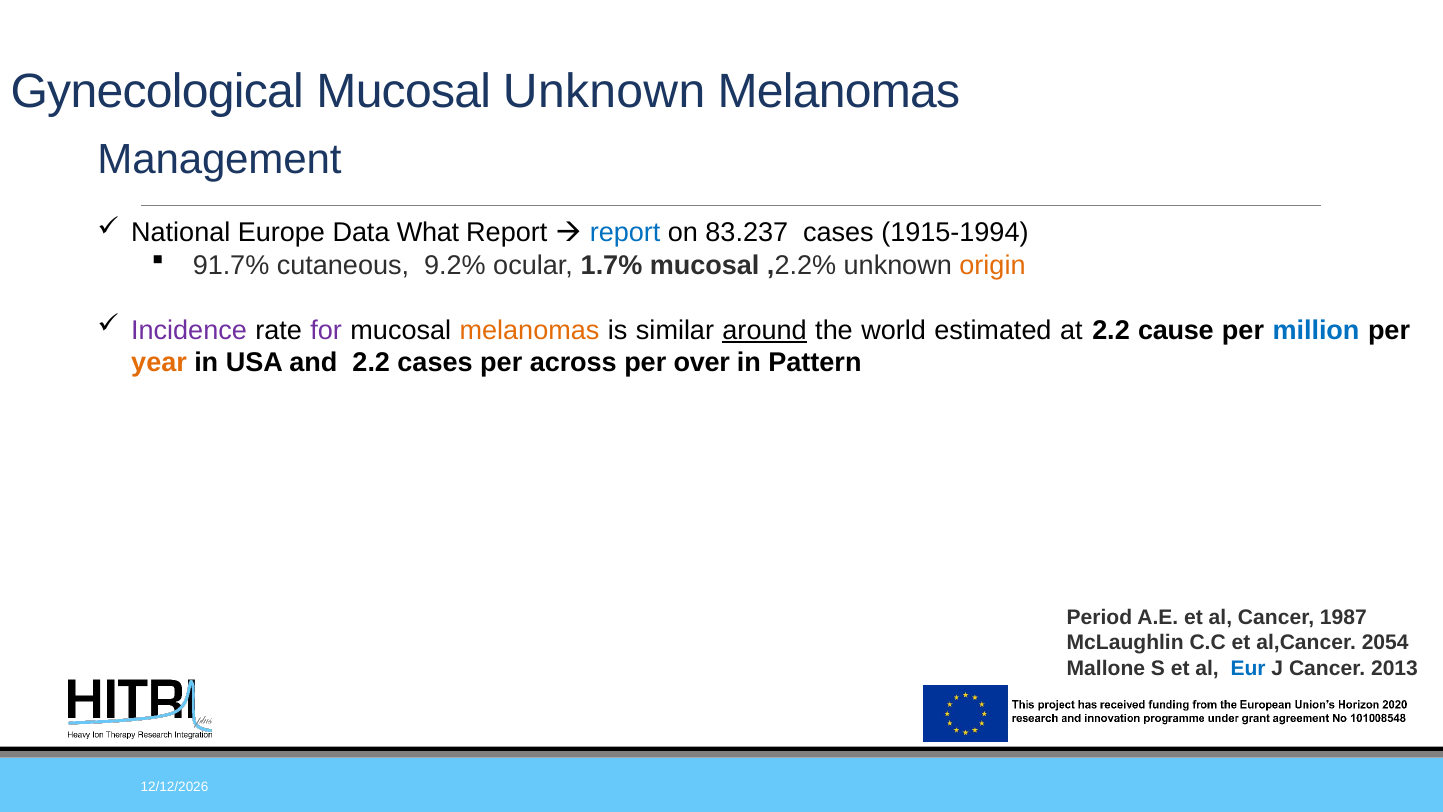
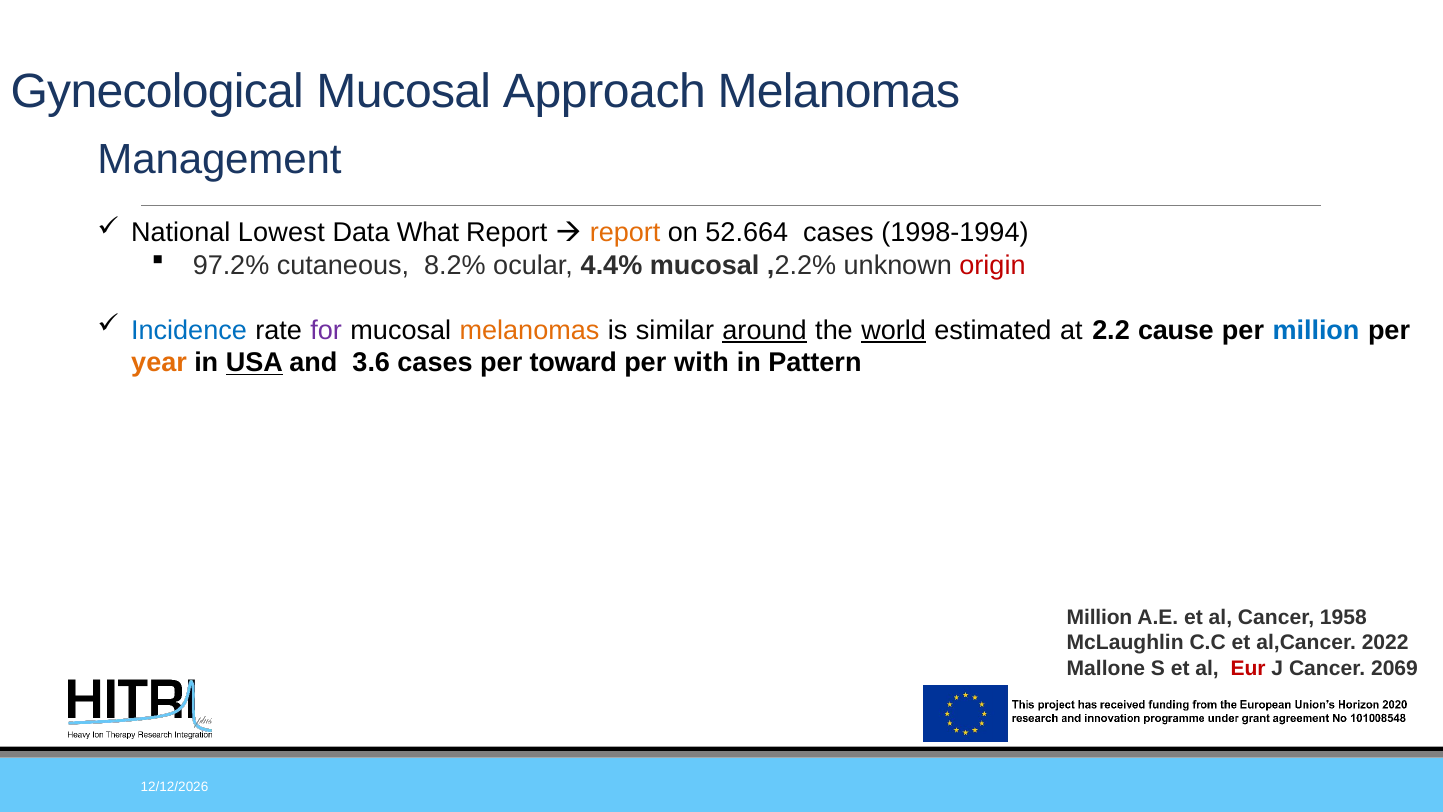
Mucosal Unknown: Unknown -> Approach (604, 92)
Europe: Europe -> Lowest (281, 233)
report colour: blue -> orange (625, 233)
83.237: 83.237 -> 52.664 (747, 233)
1915-1994: 1915-1994 -> 1998-1994 (955, 233)
91.7%: 91.7% -> 97.2% (231, 265)
9.2%: 9.2% -> 8.2% (455, 265)
1.7%: 1.7% -> 4.4% (612, 265)
origin colour: orange -> red (992, 265)
Incidence colour: purple -> blue (189, 330)
world underline: none -> present (894, 330)
USA underline: none -> present (254, 363)
and 2.2: 2.2 -> 3.6 (371, 363)
across: across -> toward (573, 363)
over: over -> with (702, 363)
Period: Period -> Million (1100, 617)
1987: 1987 -> 1958 (1343, 617)
2054: 2054 -> 2022 (1385, 643)
Eur colour: blue -> red (1248, 668)
2013: 2013 -> 2069 (1394, 668)
